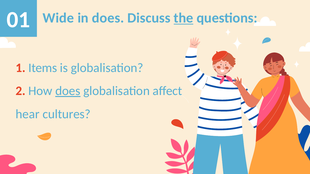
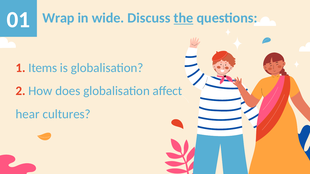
Wide: Wide -> Wrap (58, 18)
in does: does -> wide (108, 18)
does underline: present -> none (68, 91)
